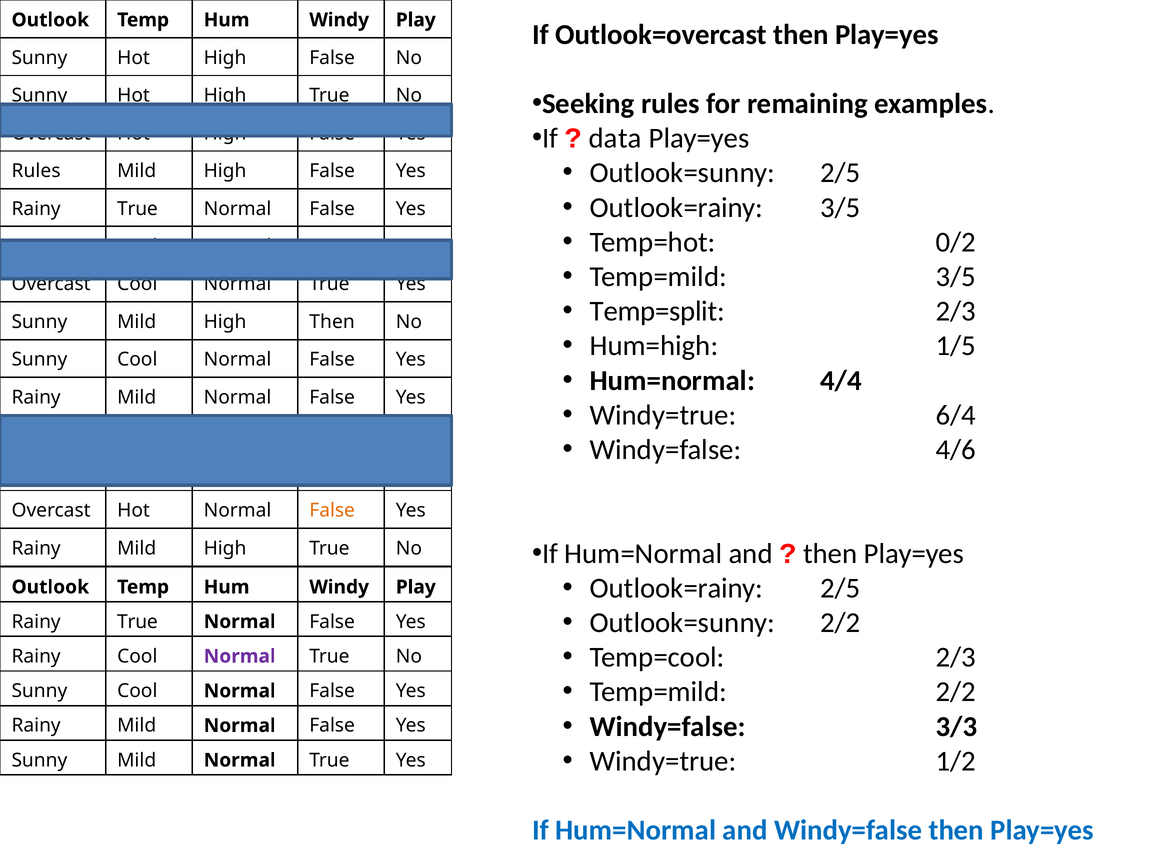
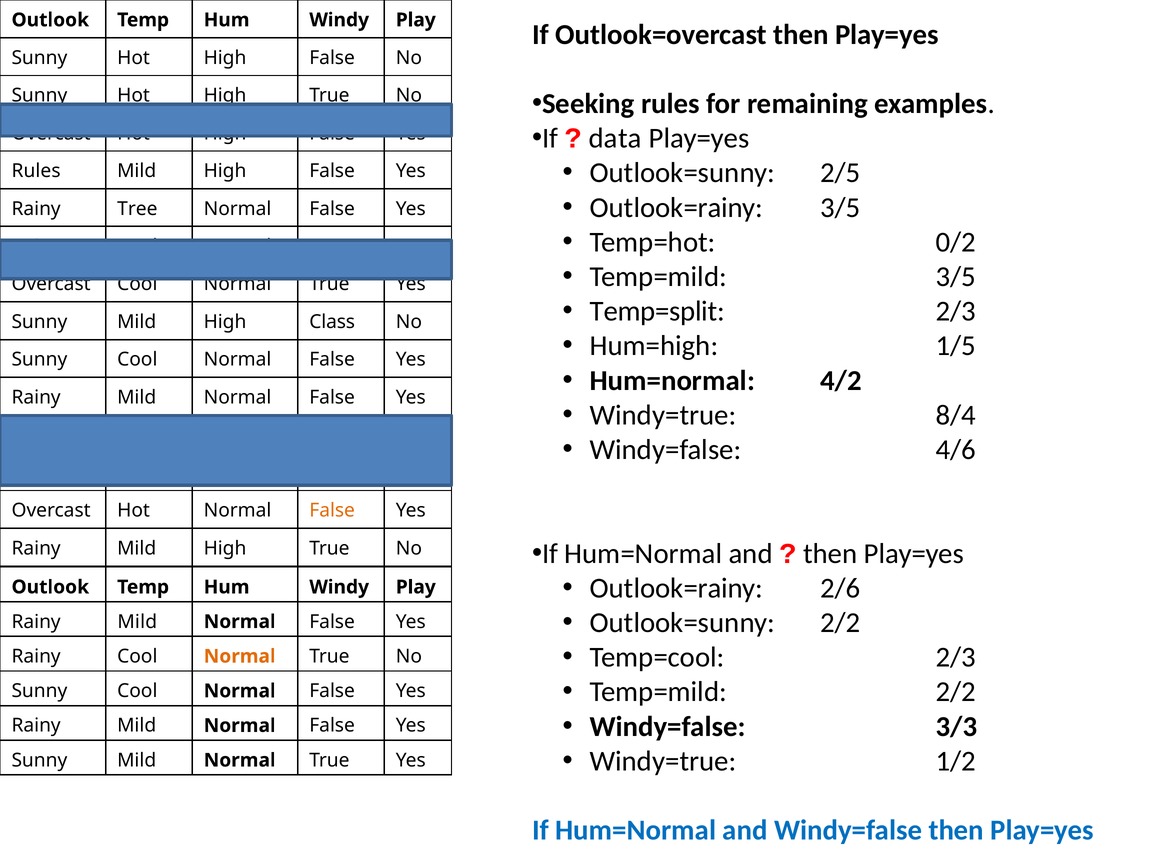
True: True -> Tree (137, 209)
High Then: Then -> Class (332, 322)
4/4: 4/4 -> 4/2 (841, 380)
6/4: 6/4 -> 8/4 (956, 415)
Outlook=rainy 2/5: 2/5 -> 2/6 (840, 588)
True: True -> Mild (137, 622)
Normal colour: purple -> orange (240, 656)
